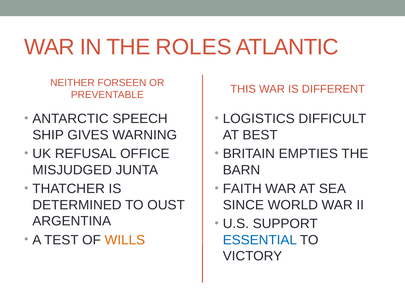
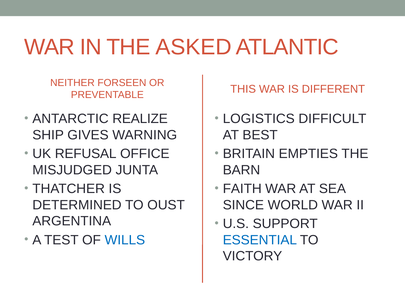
ROLES: ROLES -> ASKED (194, 47)
SPEECH: SPEECH -> REALIZE (140, 119)
WILLS colour: orange -> blue (125, 241)
